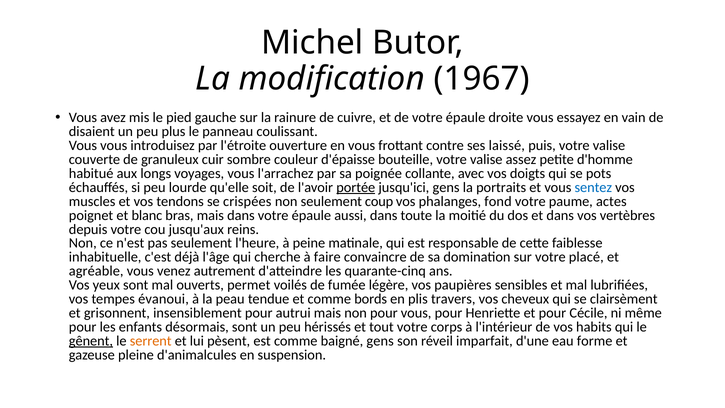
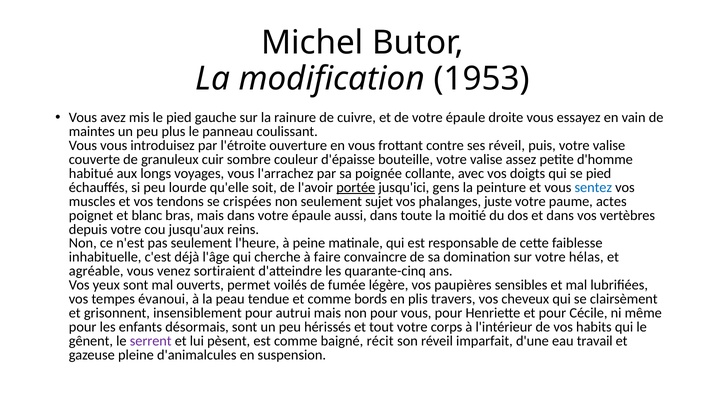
1967: 1967 -> 1953 (482, 79)
disaient: disaient -> maintes (92, 132)
ses laissé: laissé -> réveil (507, 146)
se pots: pots -> pied (599, 173)
portraits: portraits -> peinture (501, 187)
coup: coup -> sujet (379, 201)
fond: fond -> juste (498, 201)
placé: placé -> hélas (586, 257)
autrement: autrement -> sortiraient (224, 271)
gênent underline: present -> none (91, 341)
serrent colour: orange -> purple (151, 341)
baigné gens: gens -> récit (380, 341)
forme: forme -> travail (595, 341)
